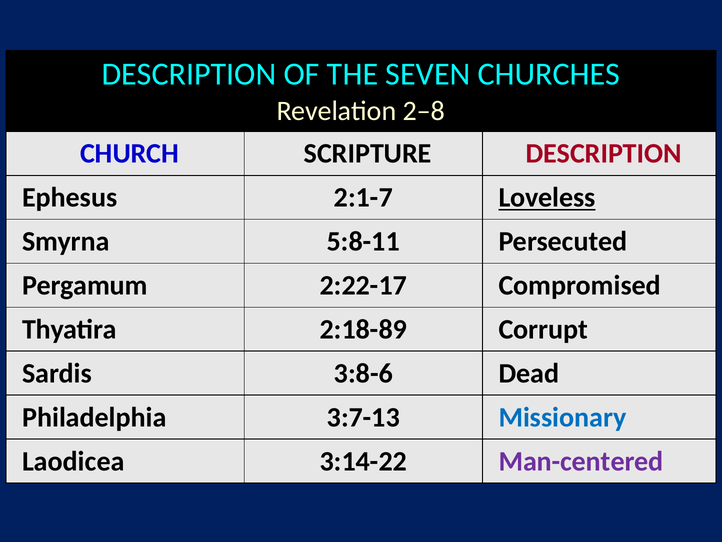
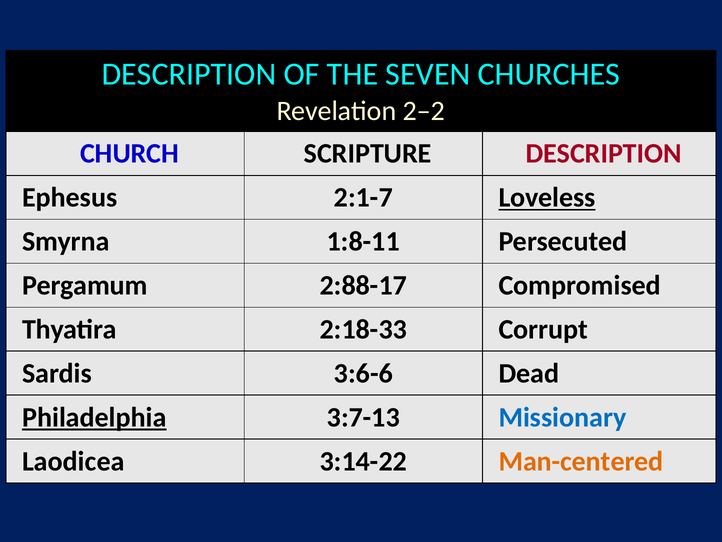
2‒8: 2‒8 -> 2‒2 (424, 111)
5:8-11: 5:8-11 -> 1:8-11 (363, 241)
2:22-17: 2:22-17 -> 2:88-17 (363, 285)
2:18-89: 2:18-89 -> 2:18-33 (363, 329)
3:8-6: 3:8-6 -> 3:6-6 (363, 373)
Philadelphia underline: none -> present (94, 417)
Man-centered colour: purple -> orange (581, 461)
